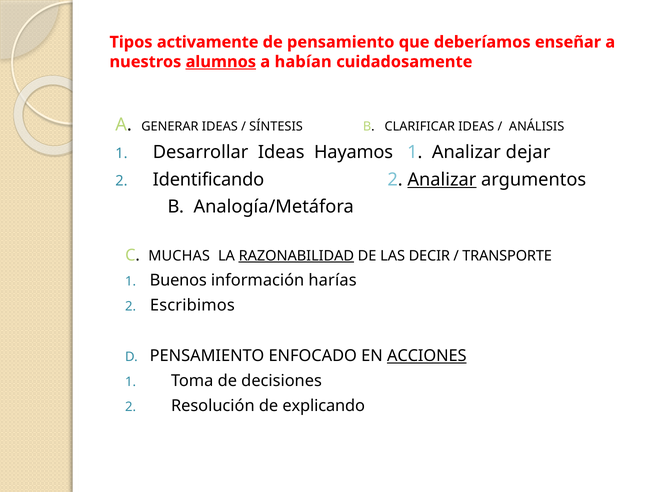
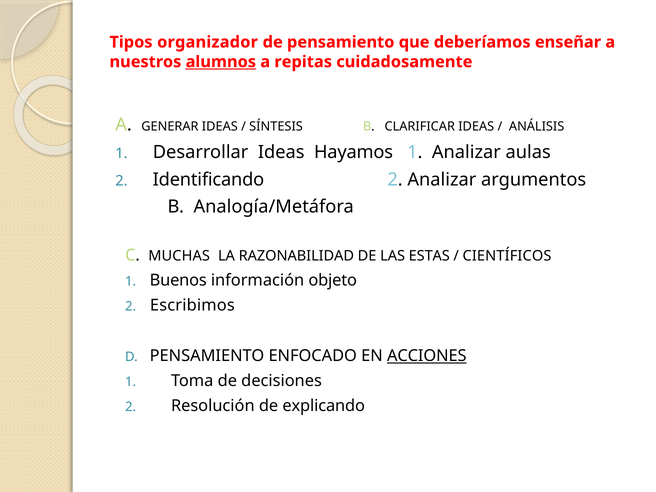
activamente: activamente -> organizador (208, 42)
habían: habían -> repitas (303, 62)
dejar: dejar -> aulas (528, 152)
Analizar underline: present -> none (442, 180)
RAZONABILIDAD underline: present -> none (296, 256)
DECIR: DECIR -> ESTAS (429, 256)
TRANSPORTE: TRANSPORTE -> CIENTÍFICOS (507, 256)
harías: harías -> objeto (333, 280)
